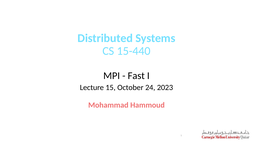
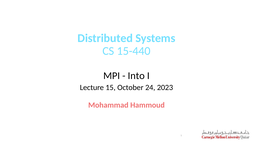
Fast: Fast -> Into (136, 76)
